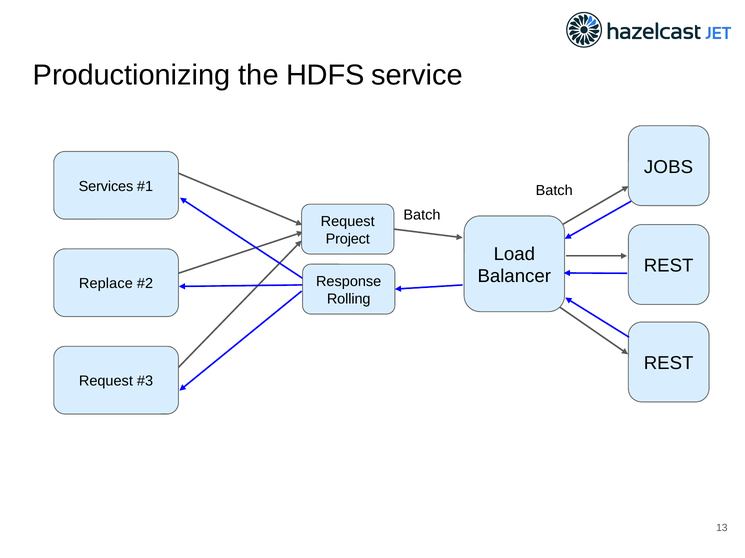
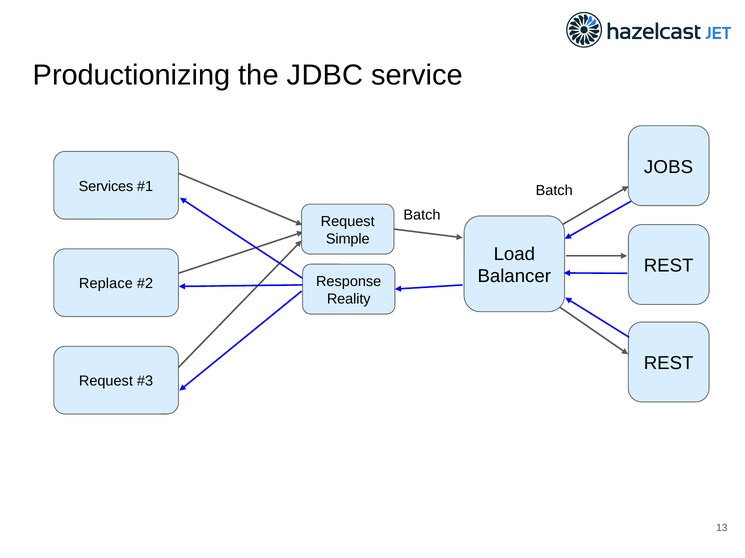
HDFS: HDFS -> JDBC (325, 75)
Project: Project -> Simple (348, 239)
Rolling: Rolling -> Reality (349, 299)
